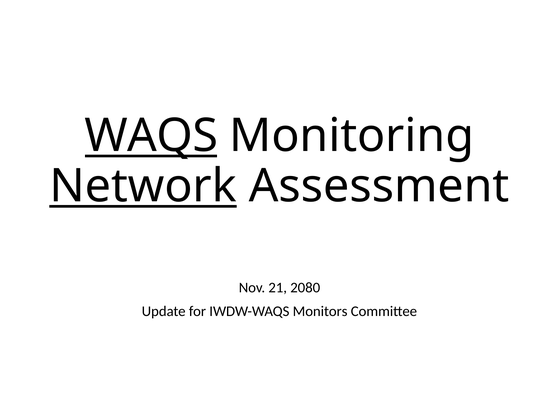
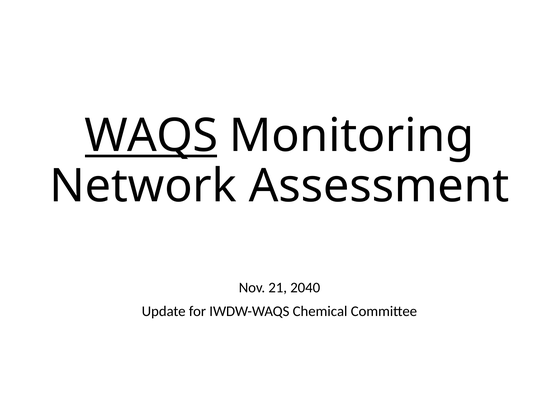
Network underline: present -> none (143, 186)
2080: 2080 -> 2040 (305, 288)
Monitors: Monitors -> Chemical (320, 311)
